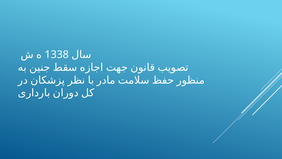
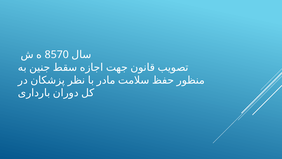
1338: 1338 -> 8570 (57, 55)
